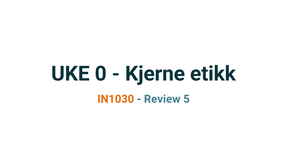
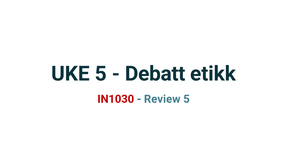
UKE 0: 0 -> 5 (101, 74)
Kjerne: Kjerne -> Debatt (155, 74)
IN1030 colour: orange -> red (116, 99)
